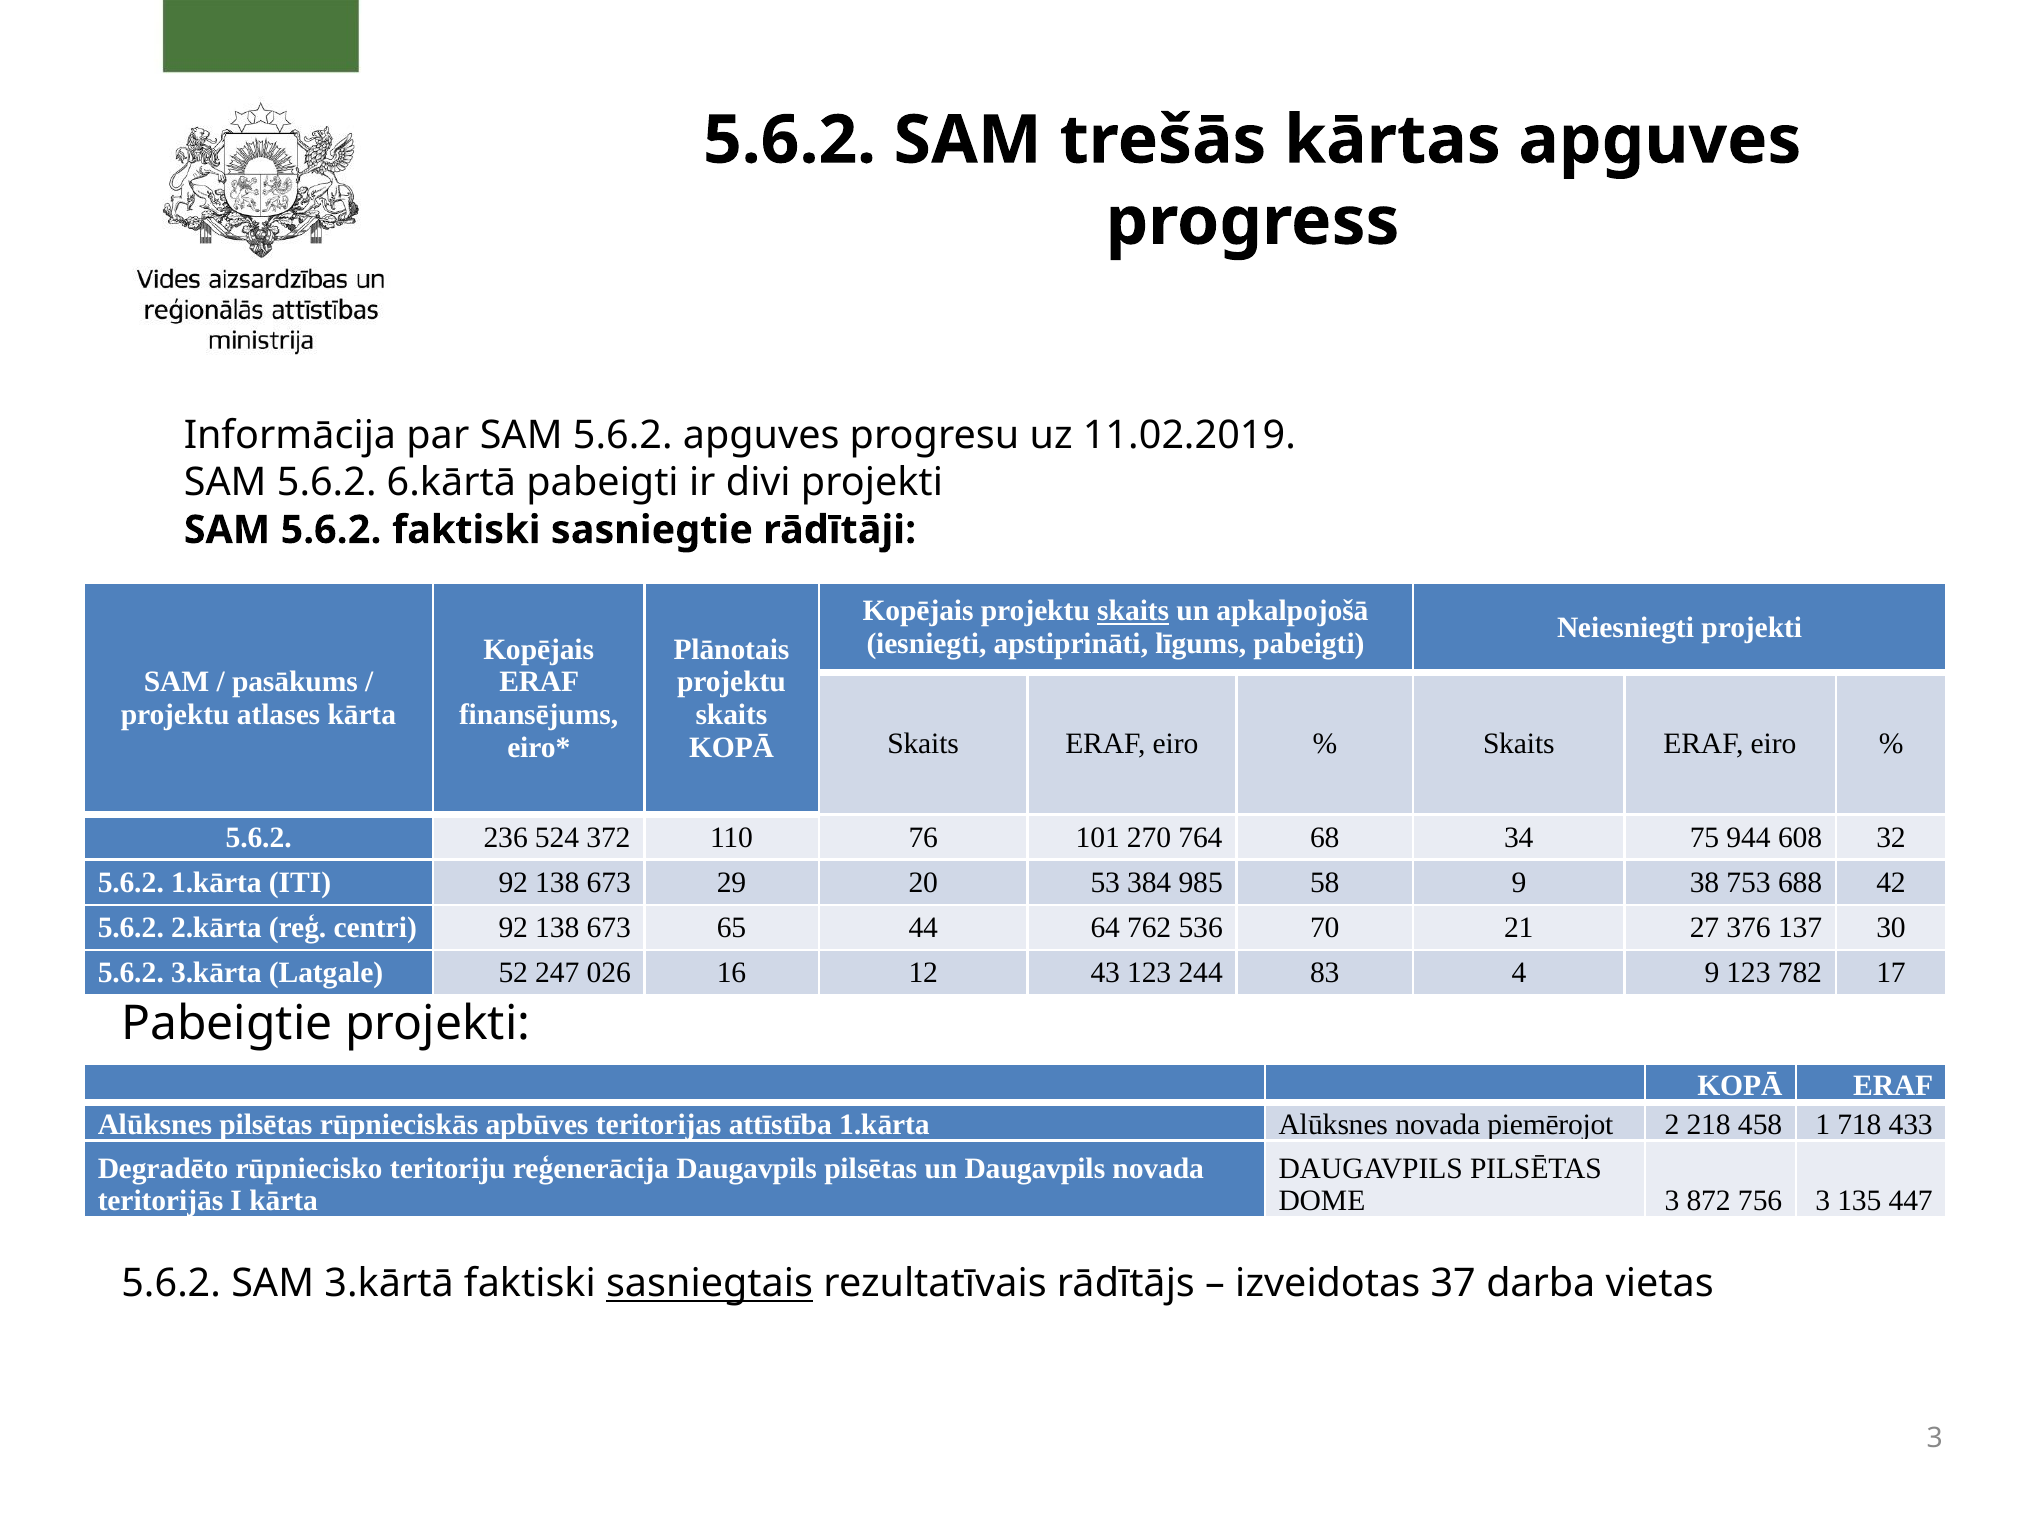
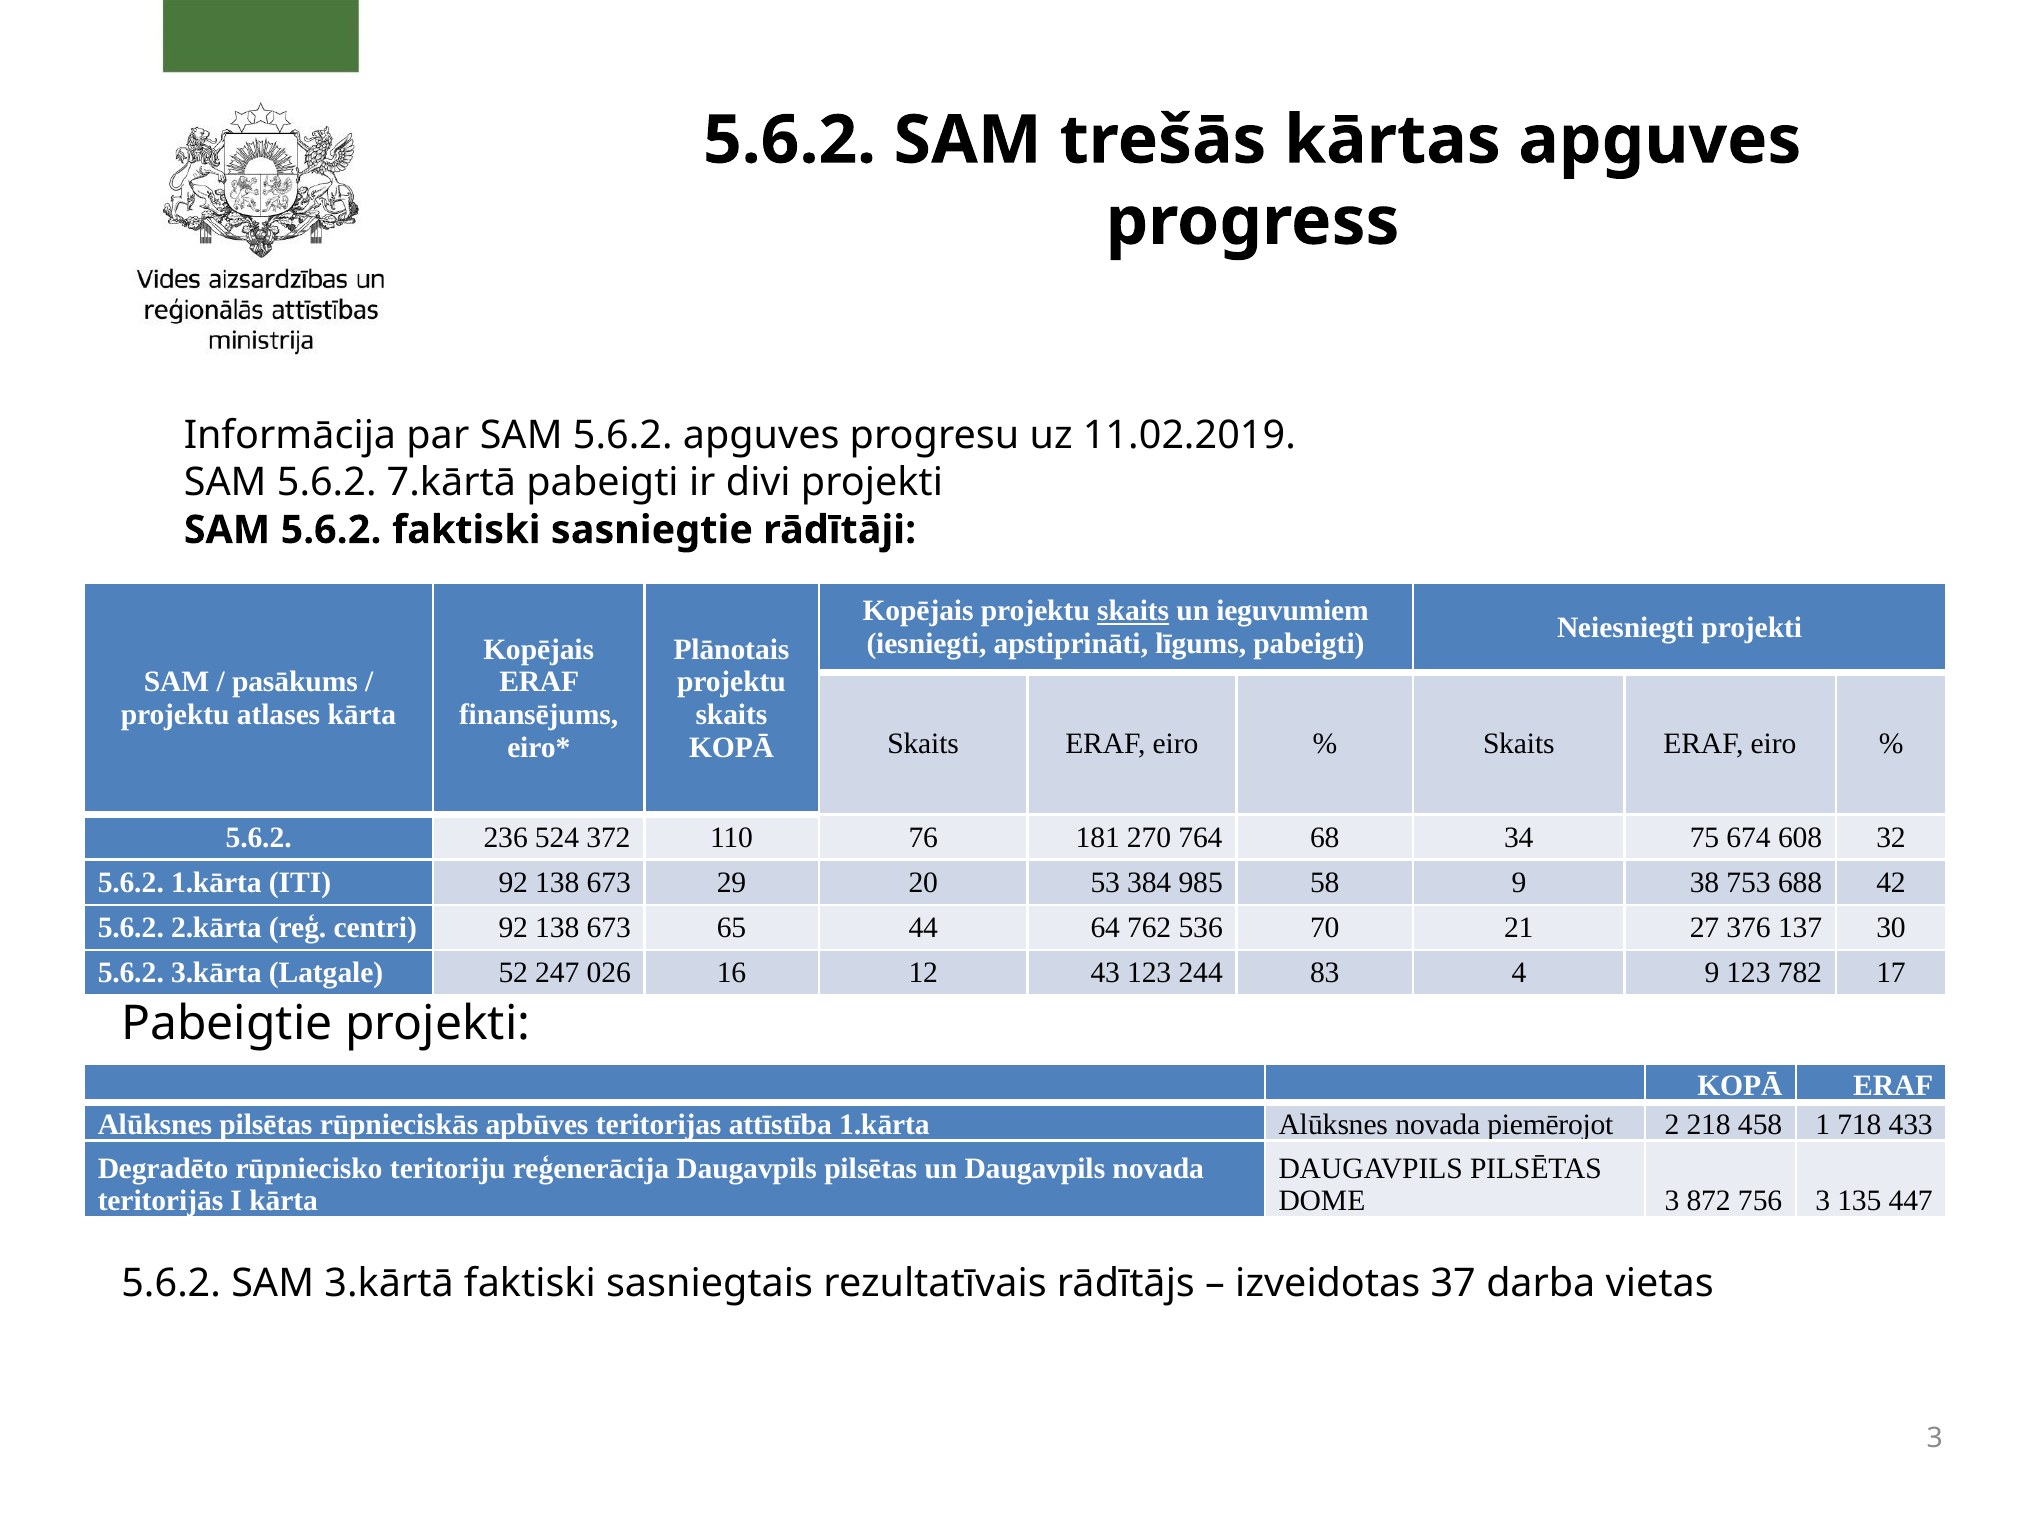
6.kārtā: 6.kārtā -> 7.kārtā (451, 483)
apkalpojošā: apkalpojošā -> ieguvumiem (1293, 611)
101: 101 -> 181 (1098, 837)
944: 944 -> 674 (1749, 837)
sasniegtais underline: present -> none (710, 1284)
